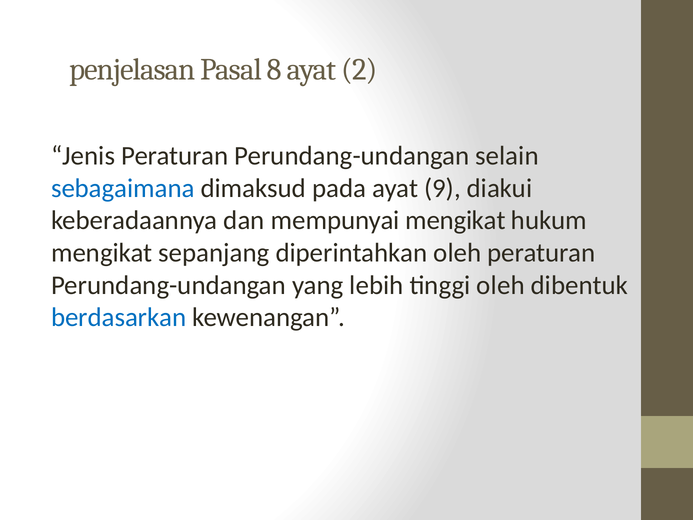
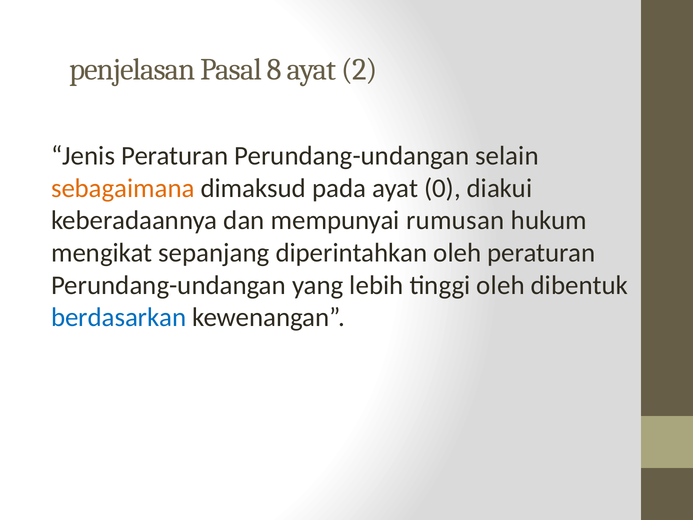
sebagaimana colour: blue -> orange (123, 188)
9: 9 -> 0 (442, 188)
mempunyai mengikat: mengikat -> rumusan (455, 220)
